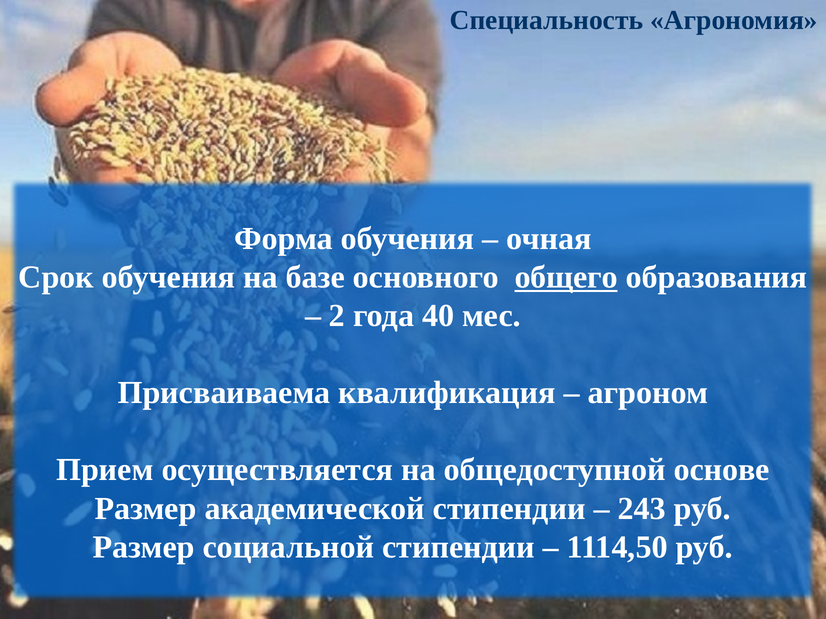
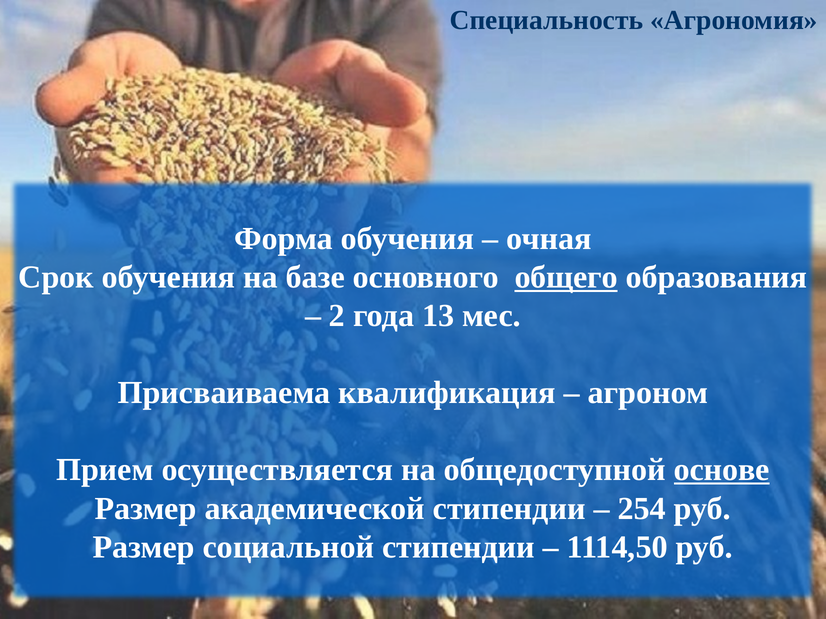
40: 40 -> 13 (438, 316)
основе underline: none -> present (722, 470)
243: 243 -> 254 (642, 509)
